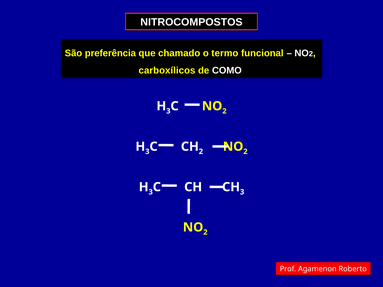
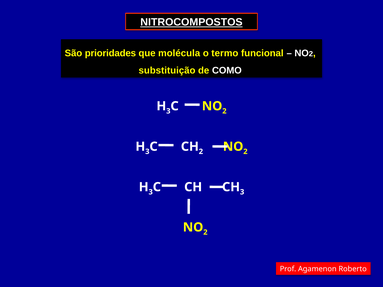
NITROCOMPOSTOS underline: none -> present (191, 22)
preferência: preferência -> prioridades (110, 53)
chamado: chamado -> molécula (179, 53)
carboxílicos: carboxílicos -> substituição (167, 71)
